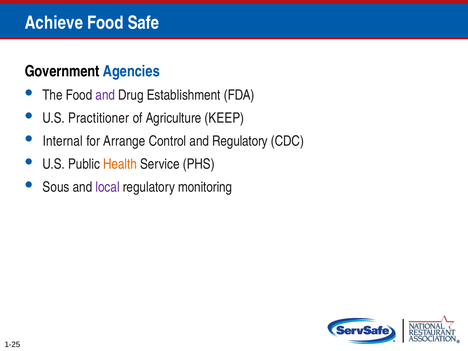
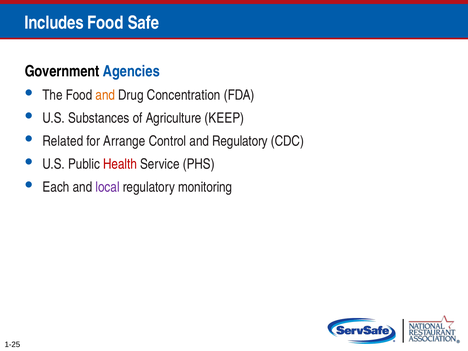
Achieve: Achieve -> Includes (54, 23)
and colour: purple -> orange (105, 95)
Establishment: Establishment -> Concentration (184, 95)
Practitioner: Practitioner -> Substances (99, 118)
Internal: Internal -> Related (63, 141)
Health colour: orange -> red (120, 164)
Sous: Sous -> Each (56, 187)
